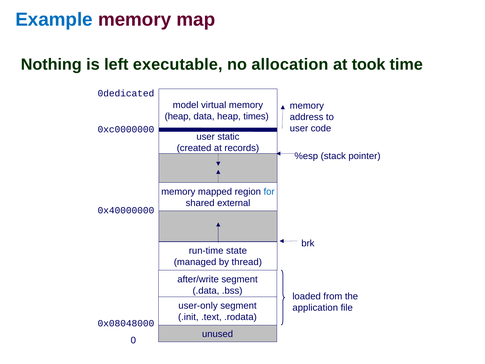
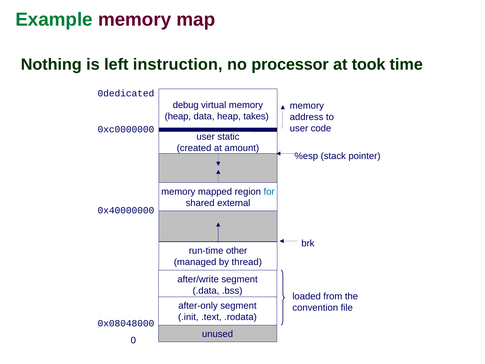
Example colour: blue -> green (54, 20)
executable: executable -> instruction (178, 64)
allocation: allocation -> processor (290, 64)
model: model -> debug (186, 105)
times: times -> takes (256, 116)
records: records -> amount (242, 148)
state: state -> other (237, 251)
user-only: user-only -> after-only (198, 306)
application: application -> convention (315, 307)
